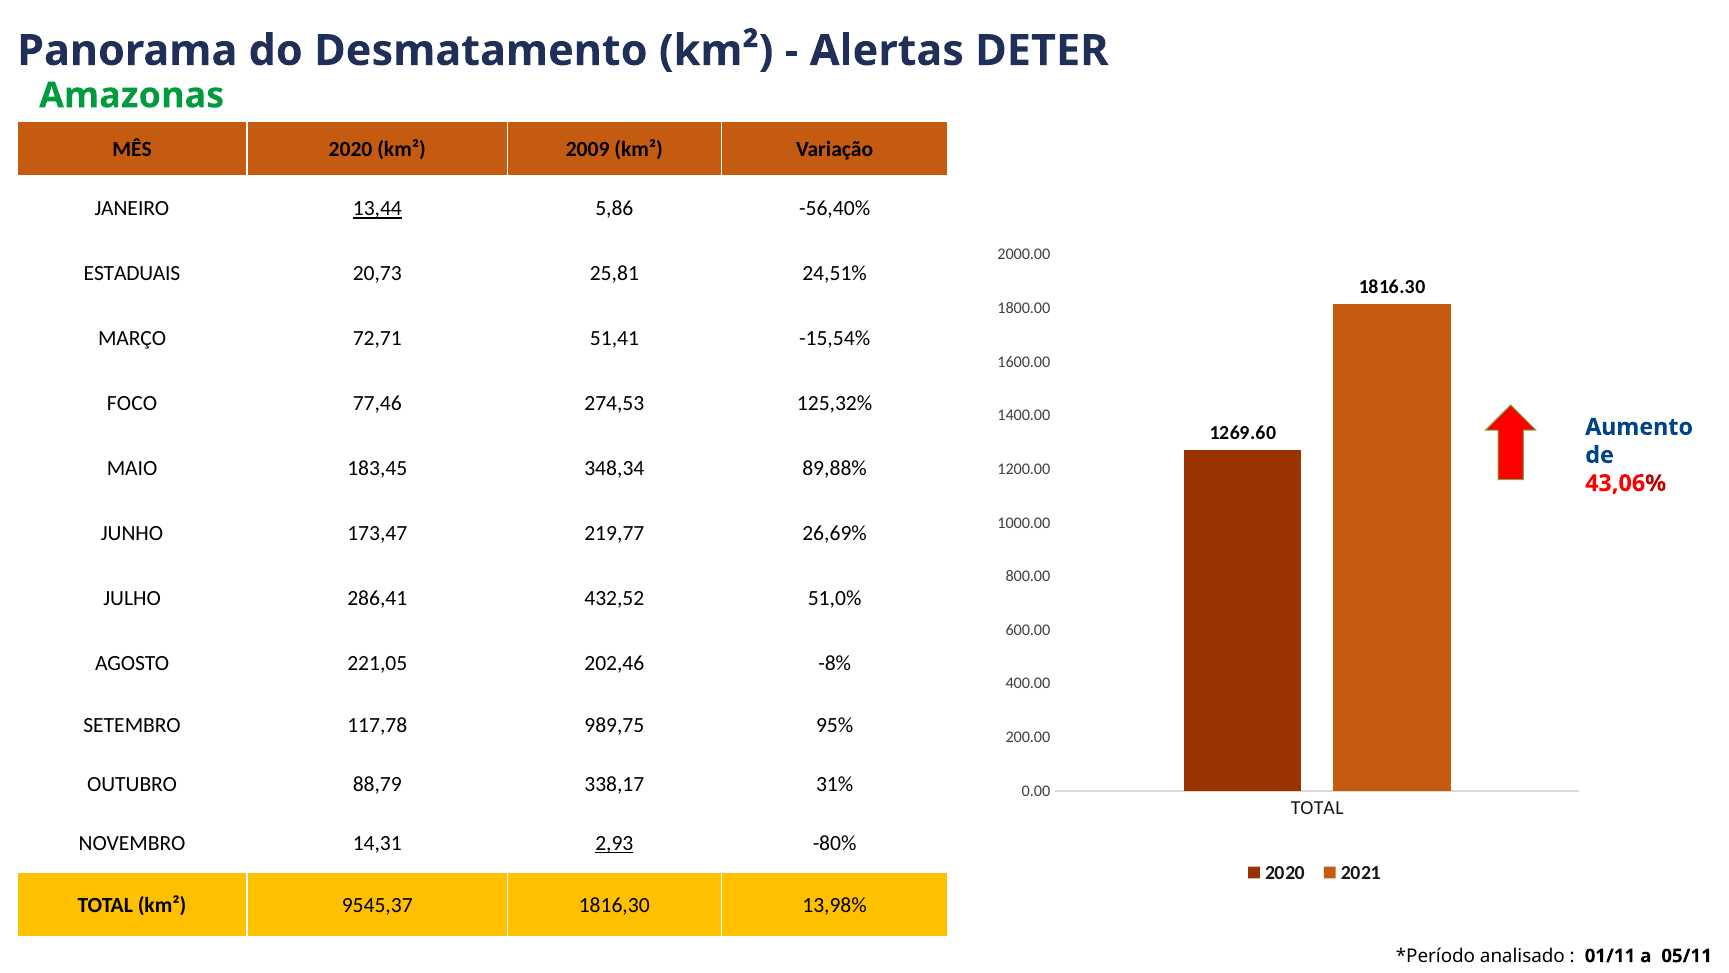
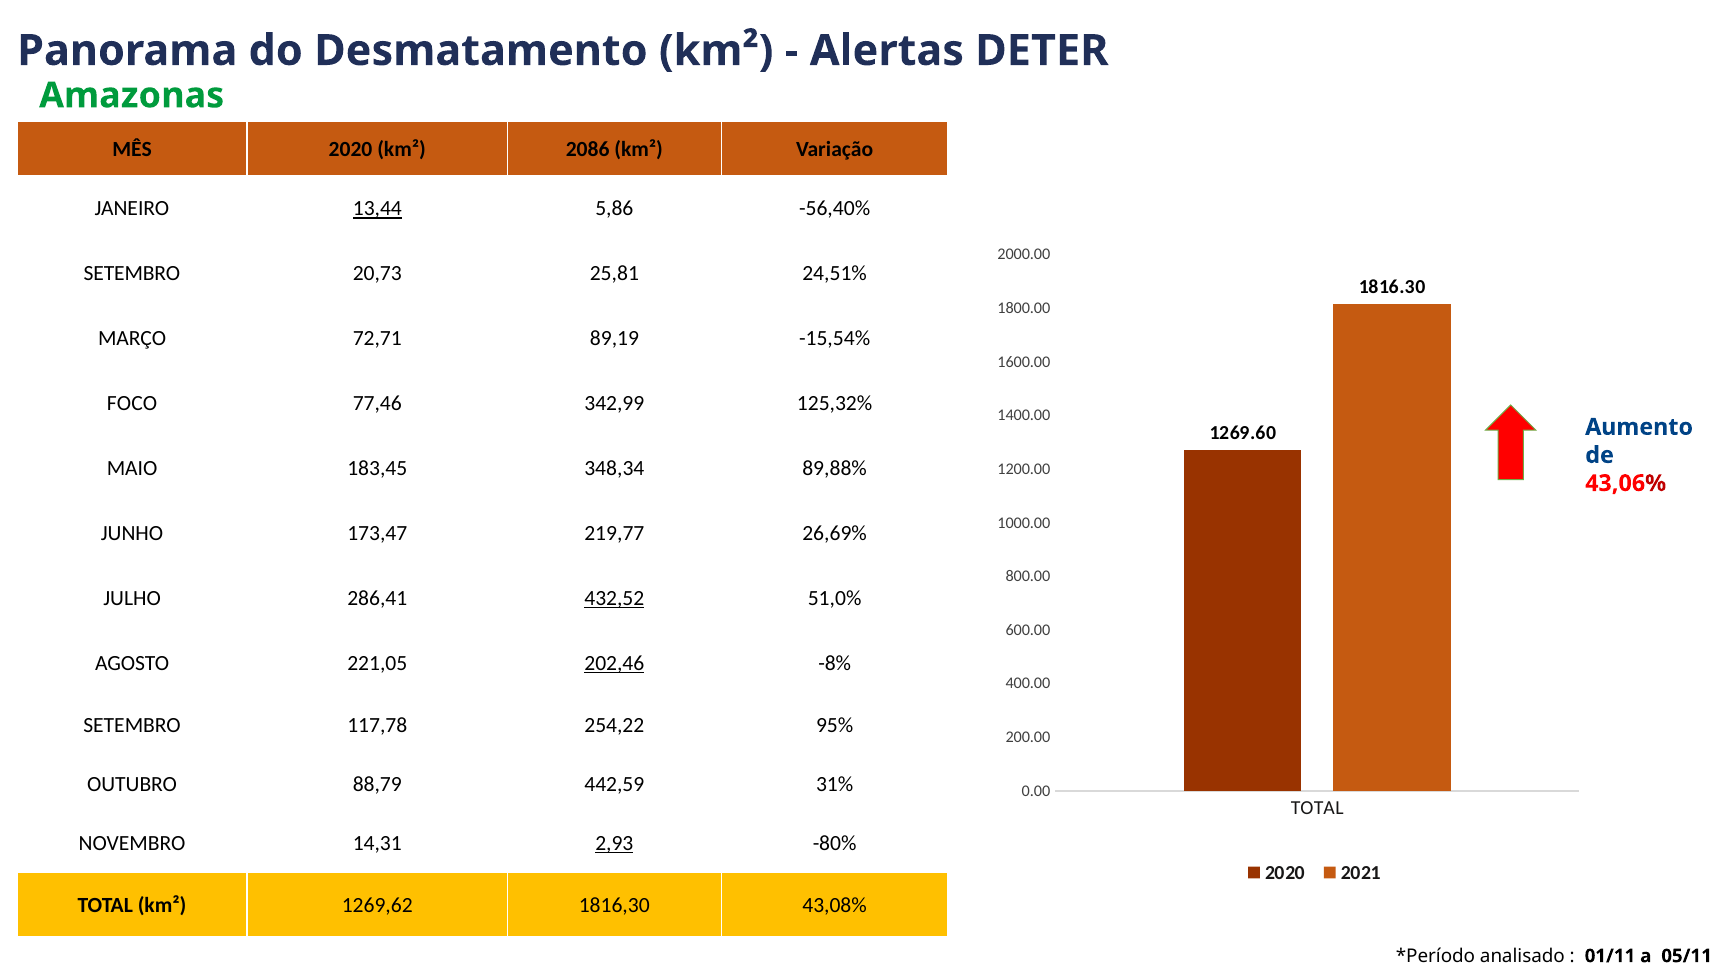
2009: 2009 -> 2086 (588, 149)
ESTADUAIS: ESTADUAIS -> SETEMBRO (132, 274)
51,41: 51,41 -> 89,19 (614, 339)
274,53: 274,53 -> 342,99 (614, 403)
432,52 underline: none -> present (614, 598)
202,46 underline: none -> present (614, 663)
989,75: 989,75 -> 254,22 (614, 725)
338,17: 338,17 -> 442,59 (614, 784)
9545,37: 9545,37 -> 1269,62 (377, 905)
13,98%: 13,98% -> 43,08% (835, 905)
